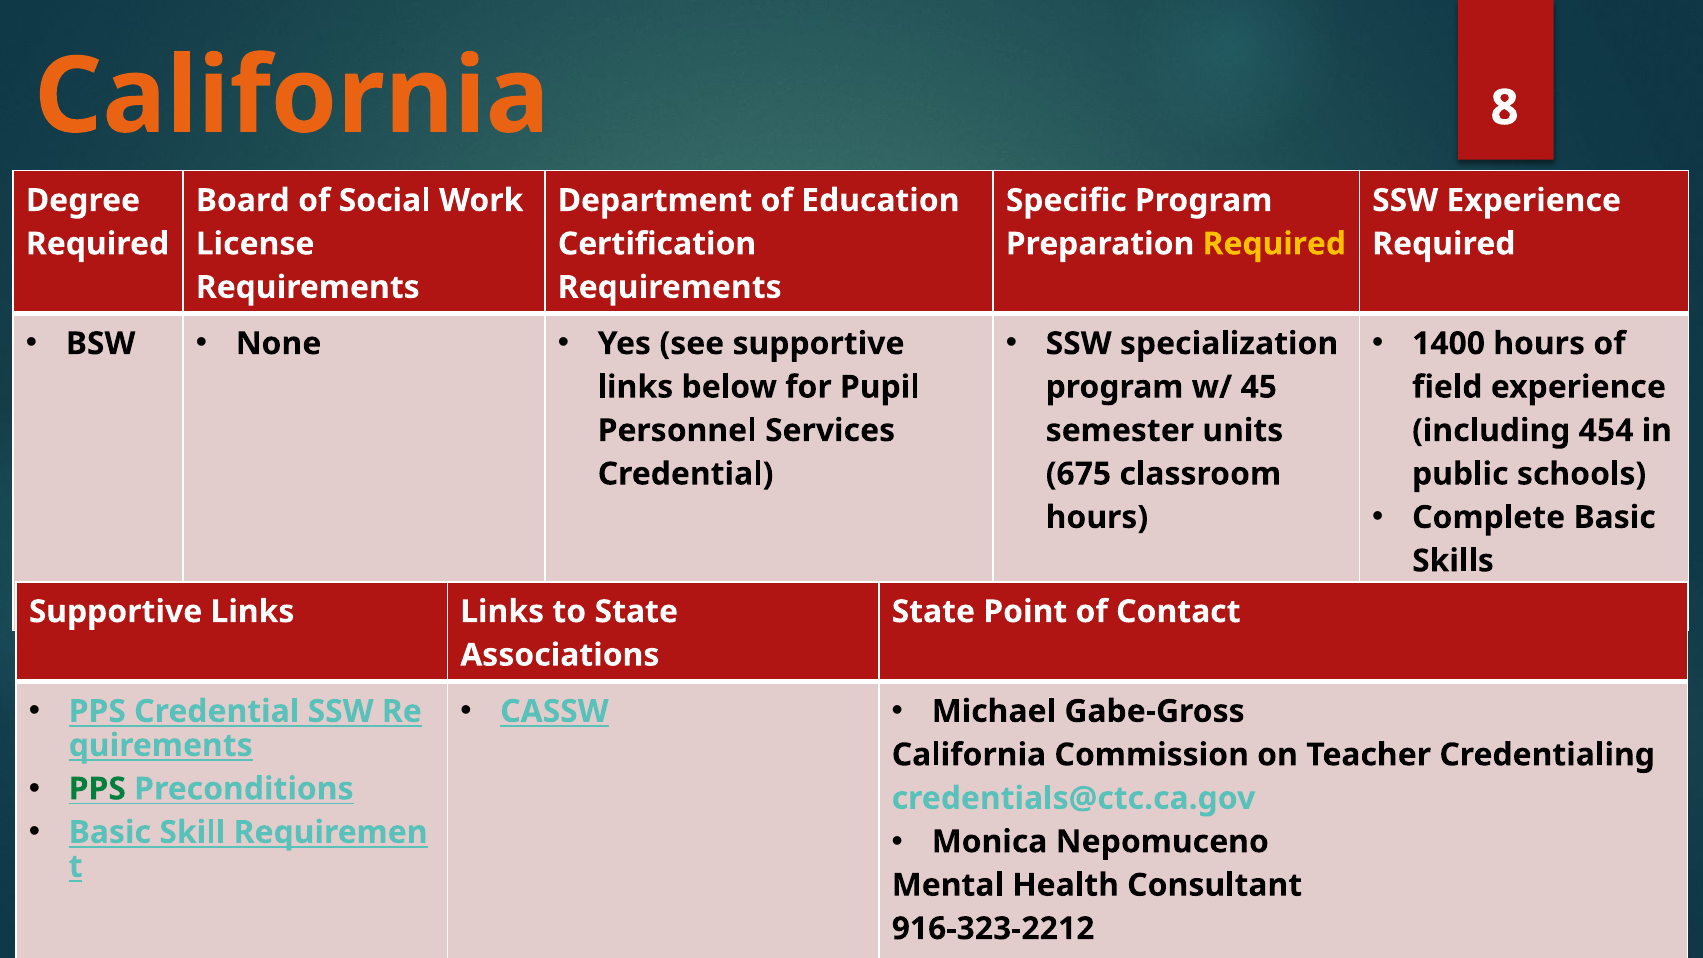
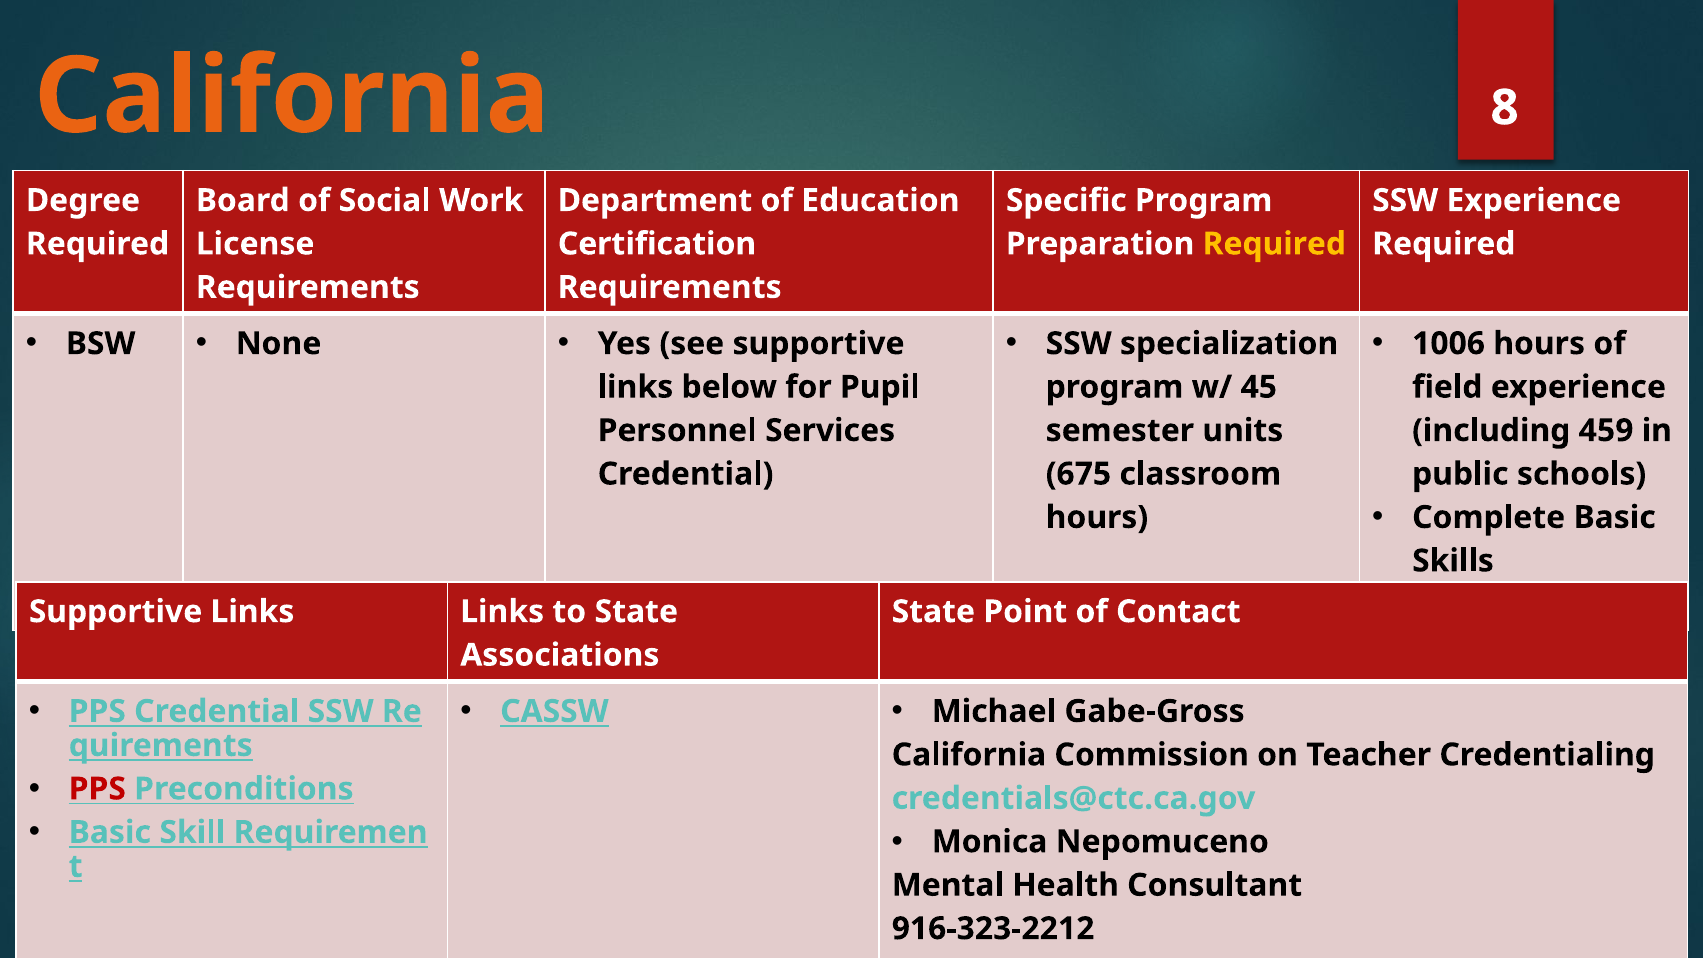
1400: 1400 -> 1006 (1449, 344)
454: 454 -> 459 (1606, 431)
PPS colour: green -> red (97, 789)
